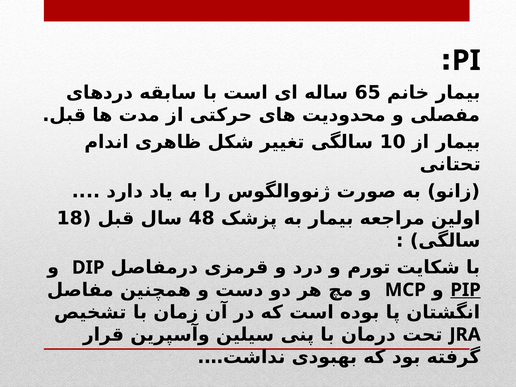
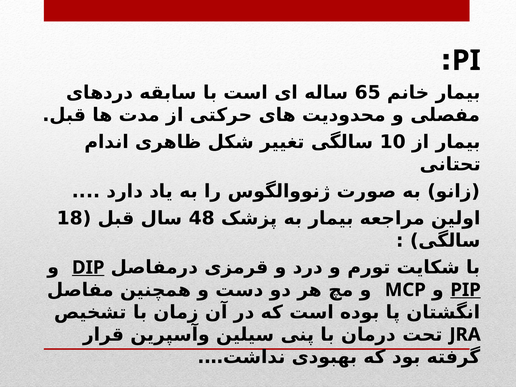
DIP underline: none -> present (88, 268)
